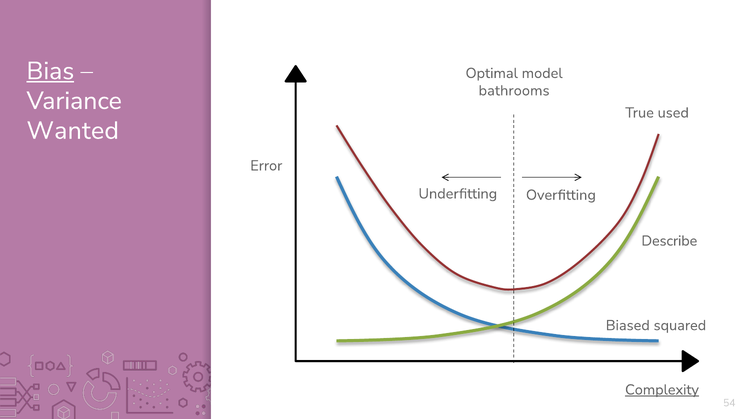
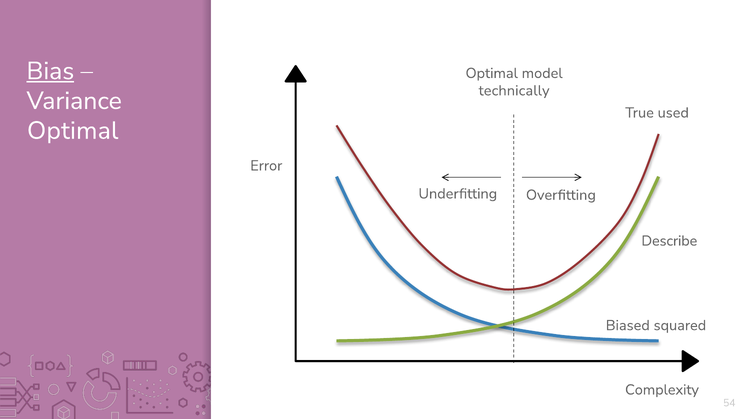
bathrooms: bathrooms -> technically (514, 91)
Wanted: Wanted -> Optimal (73, 131)
Complexity underline: present -> none (662, 390)
